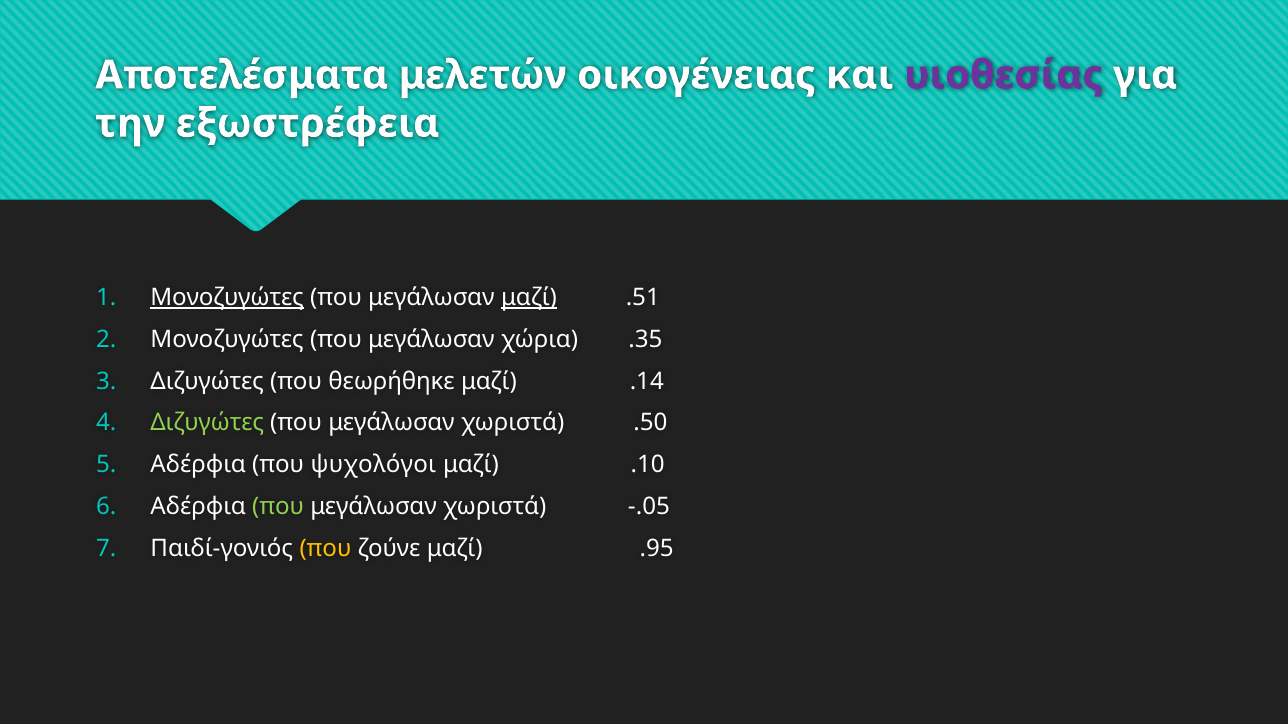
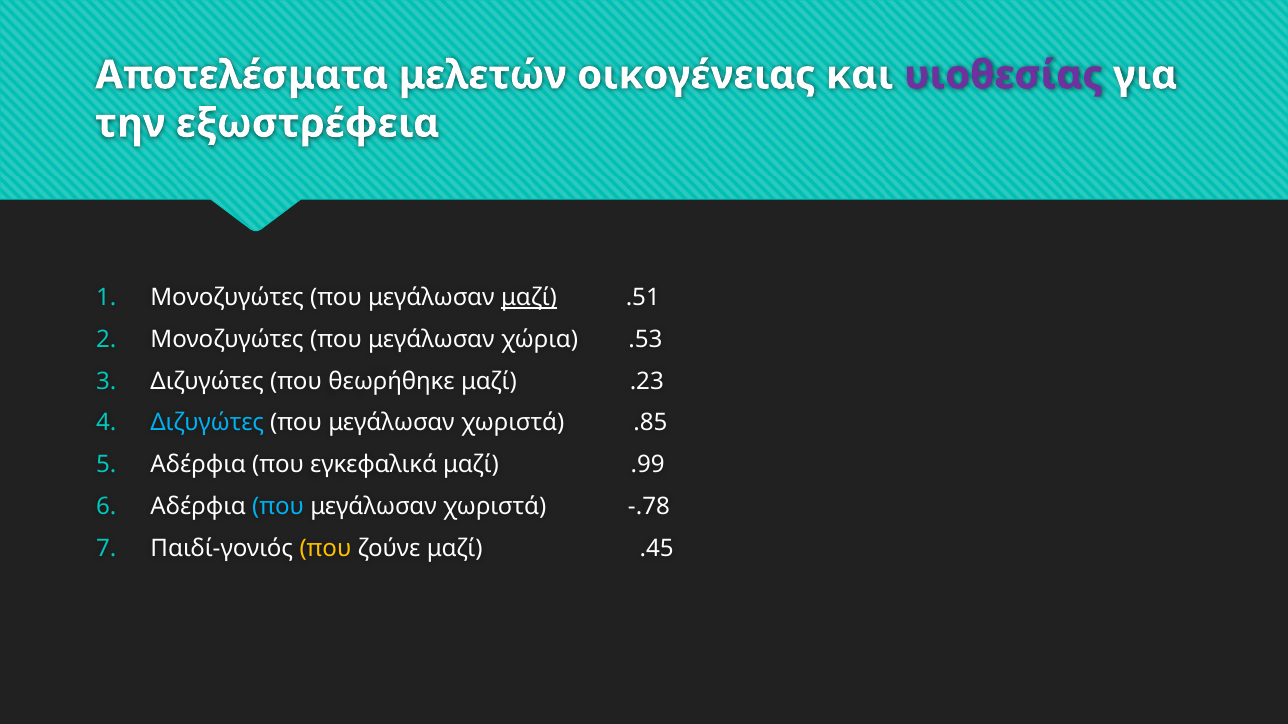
Μονοζυγώτες underline: present -> none (227, 298)
.35: .35 -> .53 (645, 339)
.14: .14 -> .23 (647, 381)
Διζυγώτες colour: light green -> light blue (207, 423)
.50: .50 -> .85 (650, 423)
ψυχολόγοι: ψυχολόγοι -> εγκεφαλικά (374, 465)
.10: .10 -> .99 (648, 465)
που colour: light green -> light blue (278, 507)
-.05: -.05 -> -.78 (649, 507)
.95: .95 -> .45 (657, 549)
